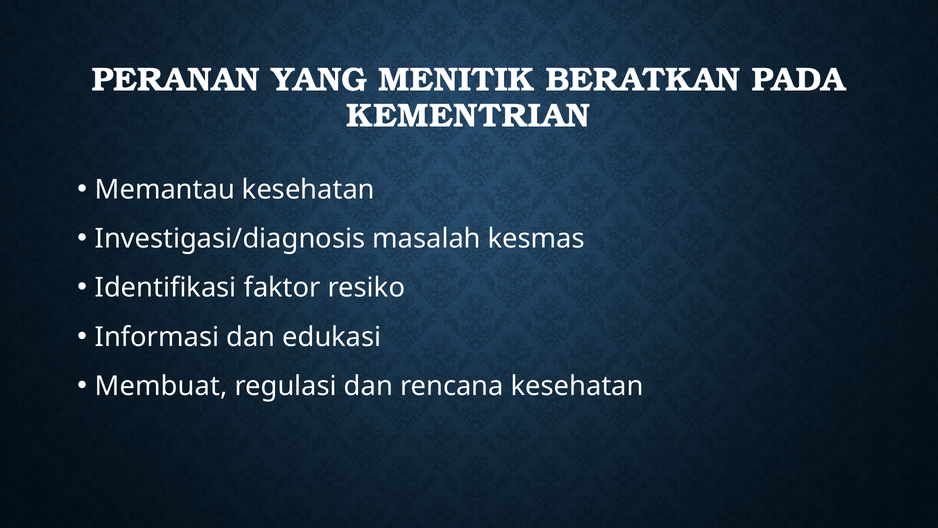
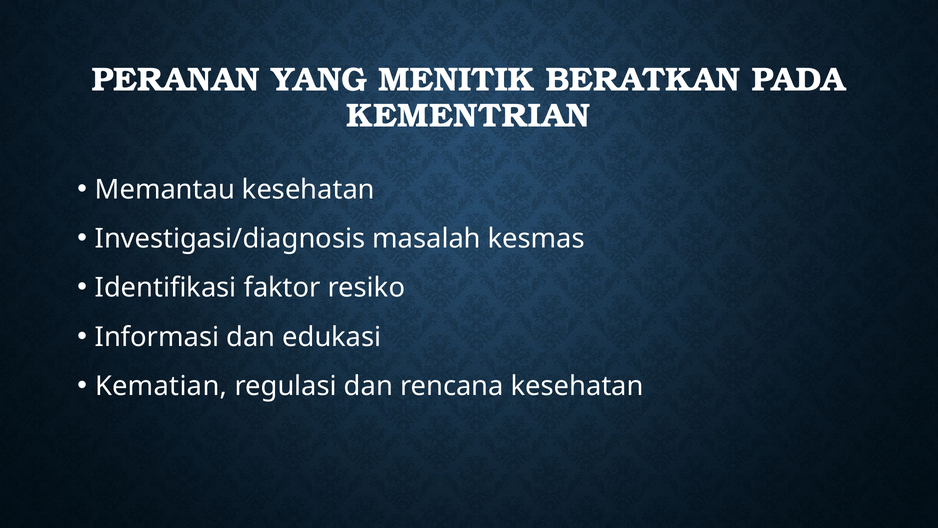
Membuat: Membuat -> Kematian (161, 386)
